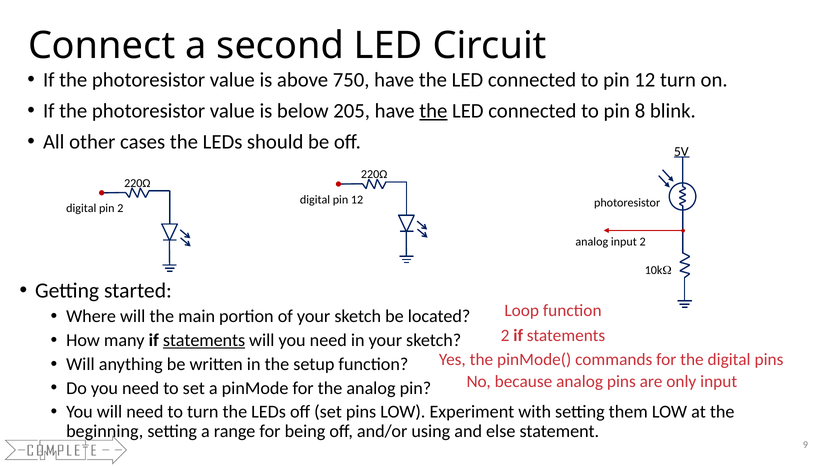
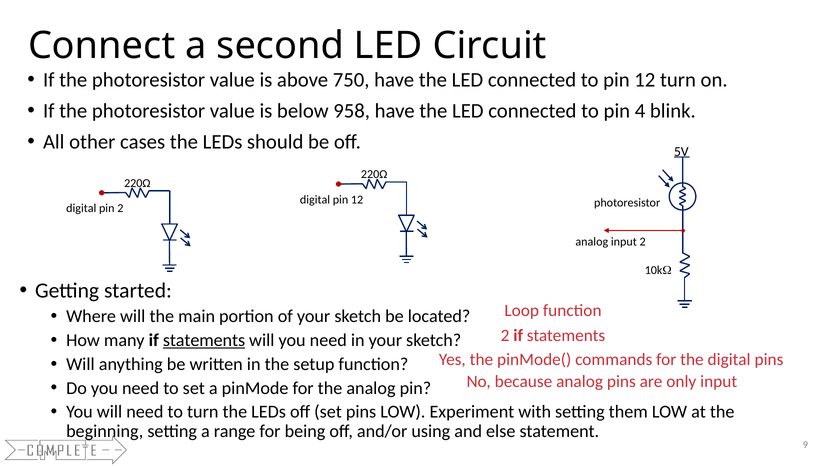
205: 205 -> 958 (352, 111)
the underline: present -> none (433, 111)
8: 8 -> 4 (640, 111)
